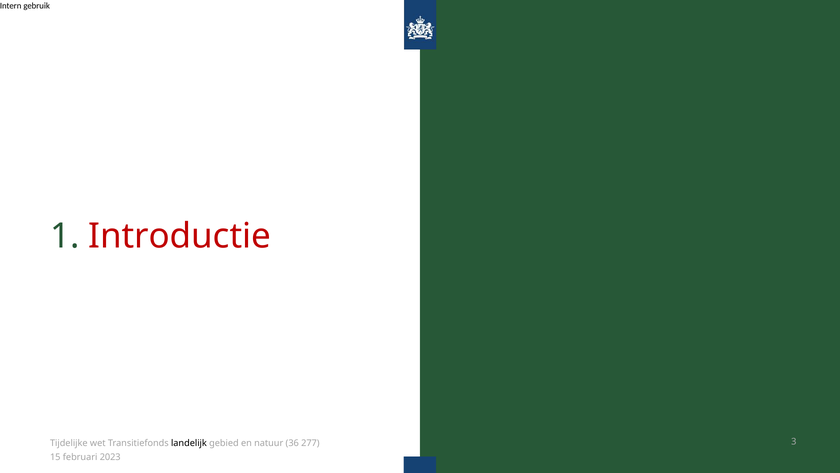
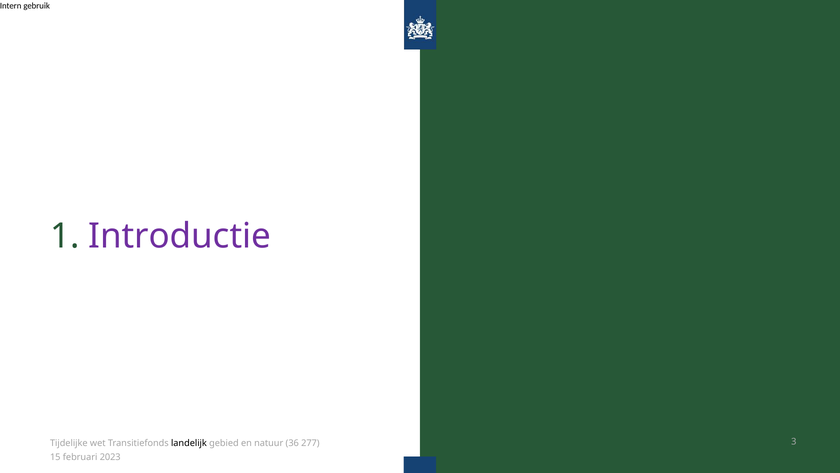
Introductie colour: red -> purple (180, 236)
